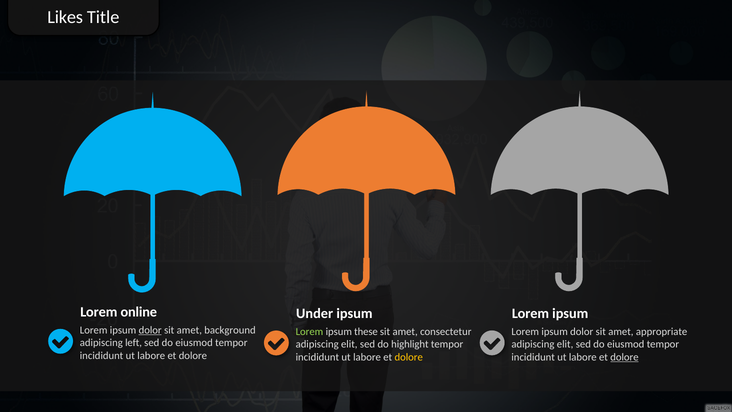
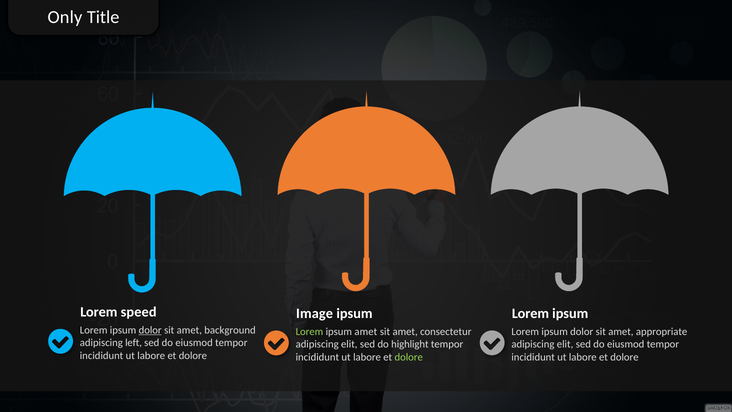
Likes: Likes -> Only (65, 17)
online: online -> speed (139, 312)
Under: Under -> Image (315, 314)
ipsum these: these -> amet (366, 331)
dolore underline: present -> none (624, 357)
dolore colour: yellow -> light green (409, 357)
